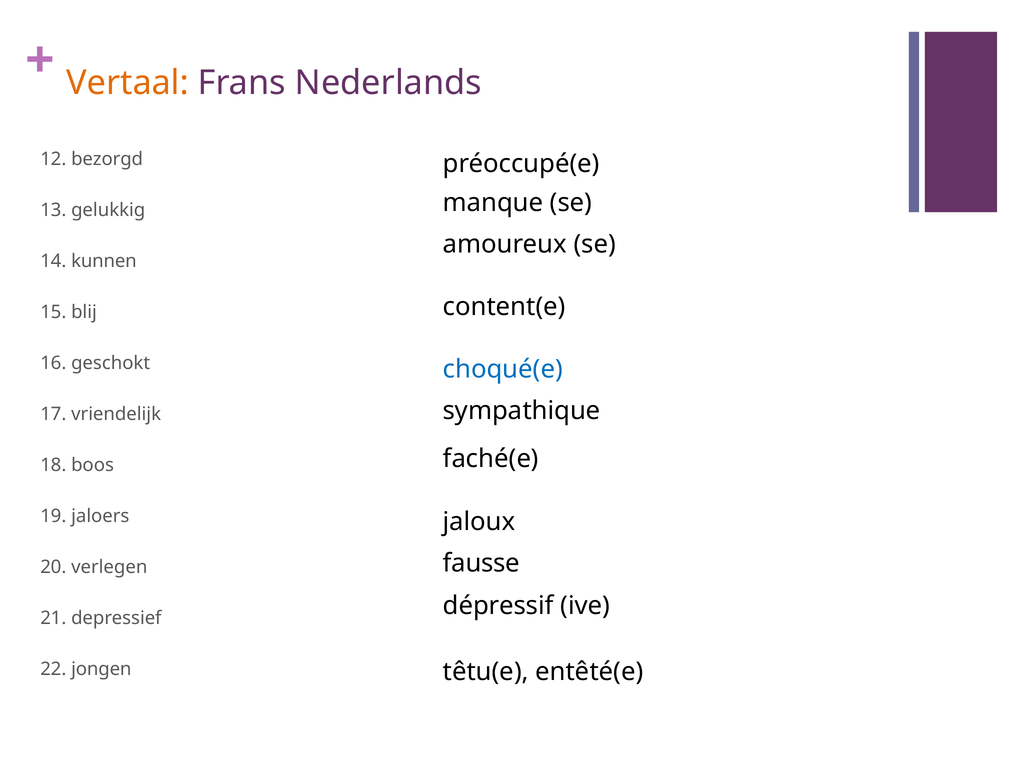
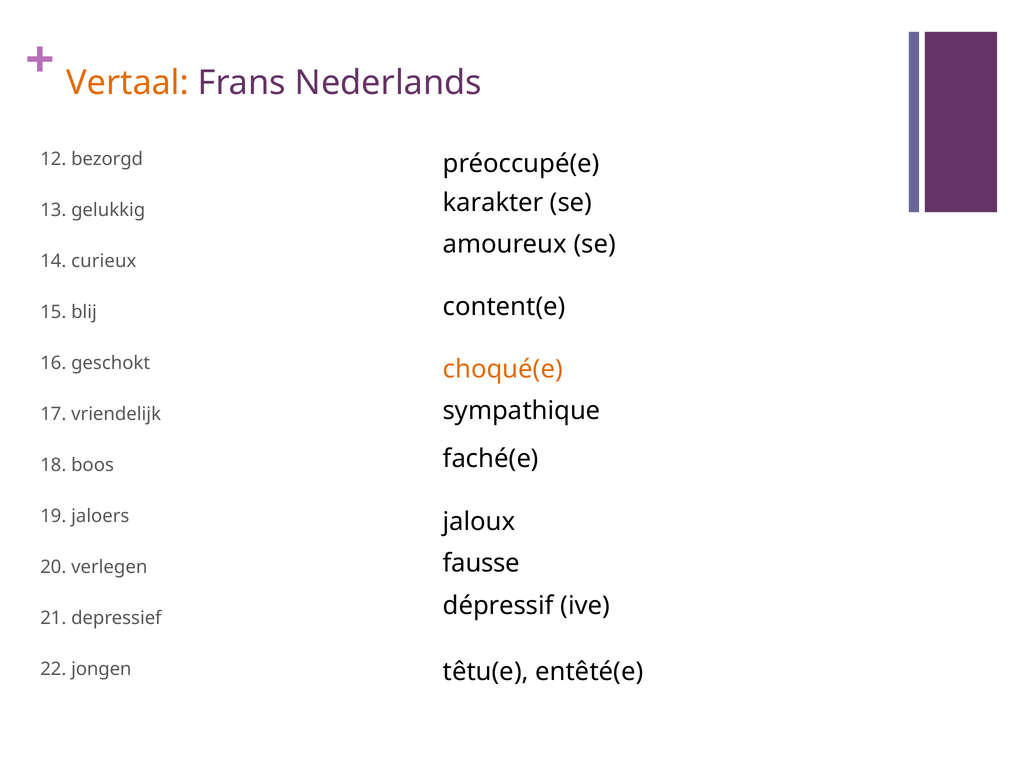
manque: manque -> karakter (493, 203)
kunnen: kunnen -> curieux (104, 261)
choqué(e colour: blue -> orange (503, 369)
